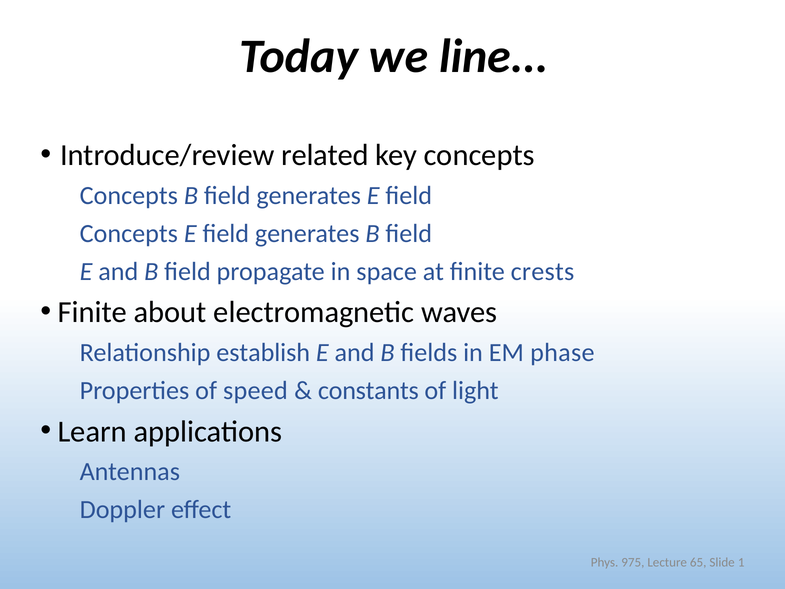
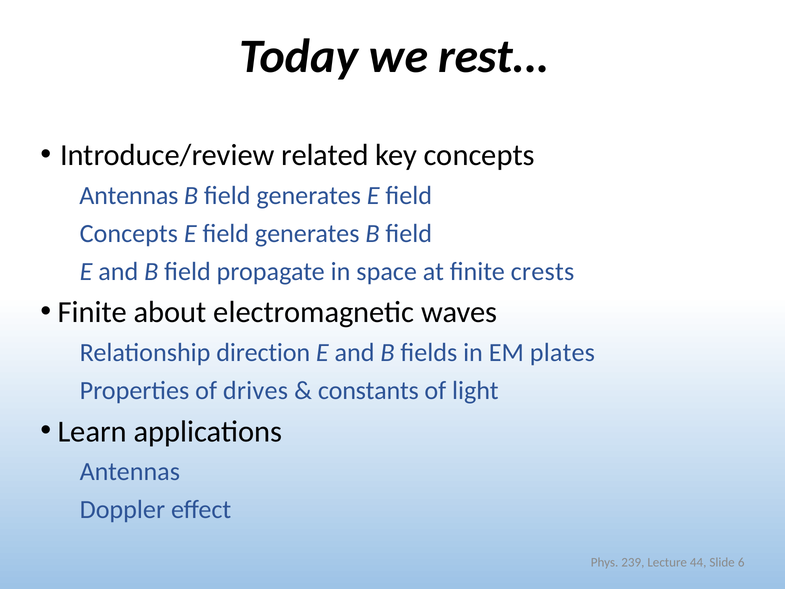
line: line -> rest (494, 57)
Concepts: Concepts -> Antennas (129, 195)
establish: establish -> direction (263, 352)
phase: phase -> plates (562, 352)
speed: speed -> drives (255, 390)
975: 975 -> 239 (633, 562)
65: 65 -> 44 (698, 562)
1: 1 -> 6 (741, 562)
